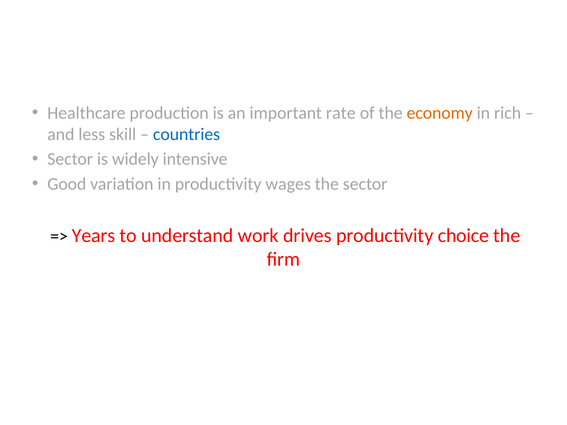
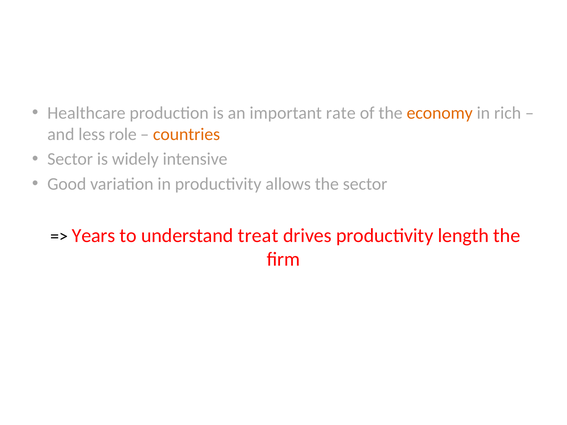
skill: skill -> role (123, 134)
countries colour: blue -> orange (187, 134)
wages: wages -> allows (288, 184)
work: work -> treat (258, 235)
choice: choice -> length (463, 235)
